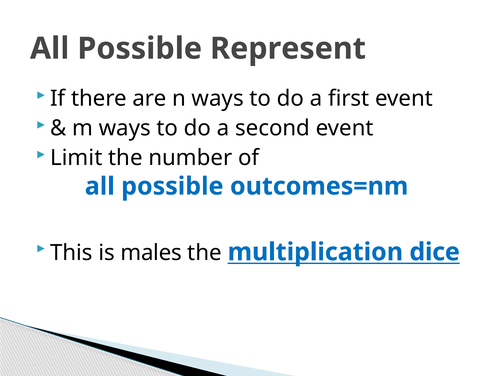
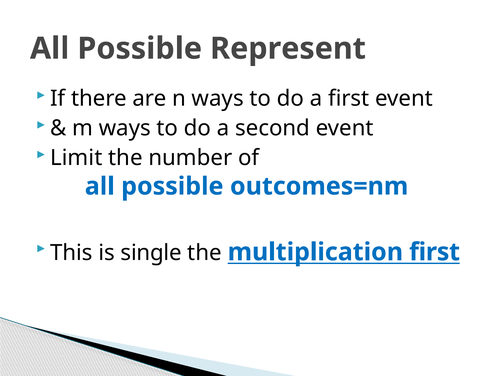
males: males -> single (151, 253)
multiplication dice: dice -> first (435, 252)
